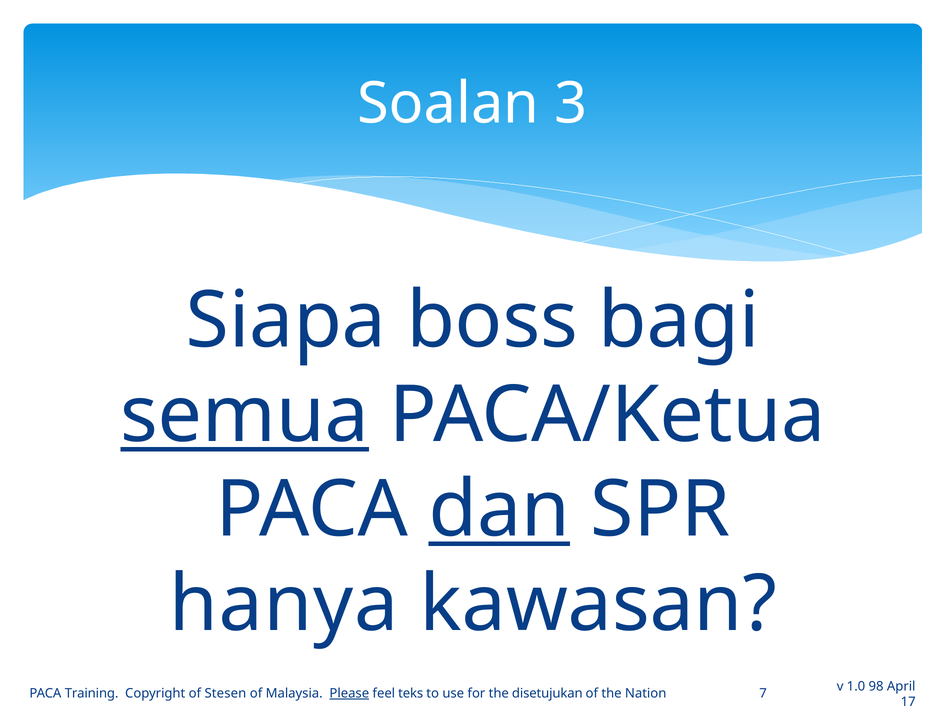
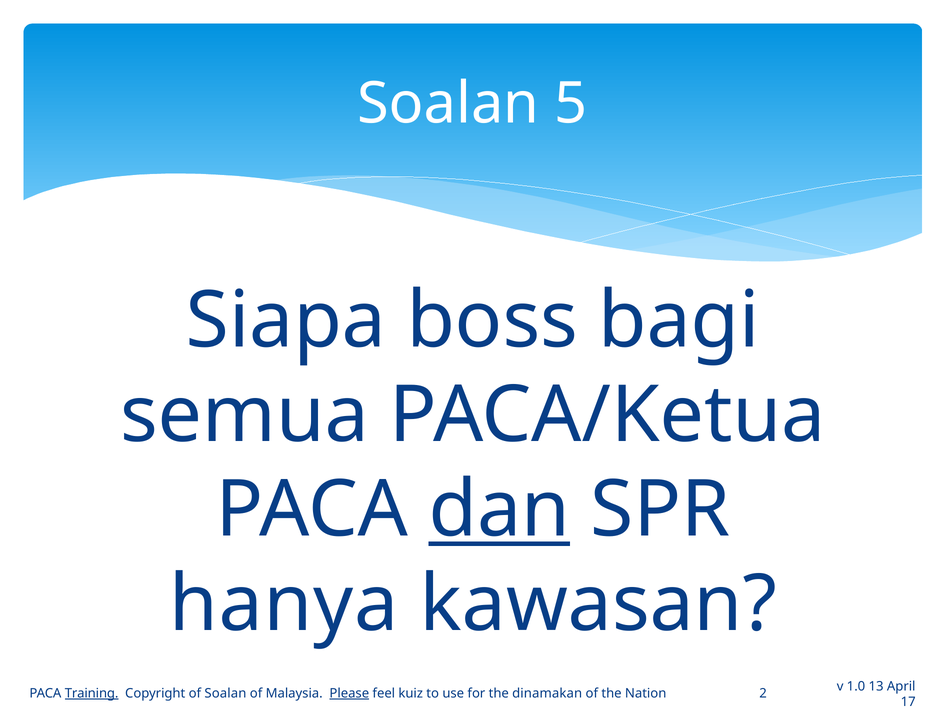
3: 3 -> 5 (571, 104)
semua underline: present -> none (245, 415)
98: 98 -> 13 (876, 686)
Training underline: none -> present (92, 693)
of Stesen: Stesen -> Soalan (225, 693)
teks: teks -> kuiz (411, 693)
disetujukan: disetujukan -> dinamakan (547, 693)
7: 7 -> 2 (763, 693)
